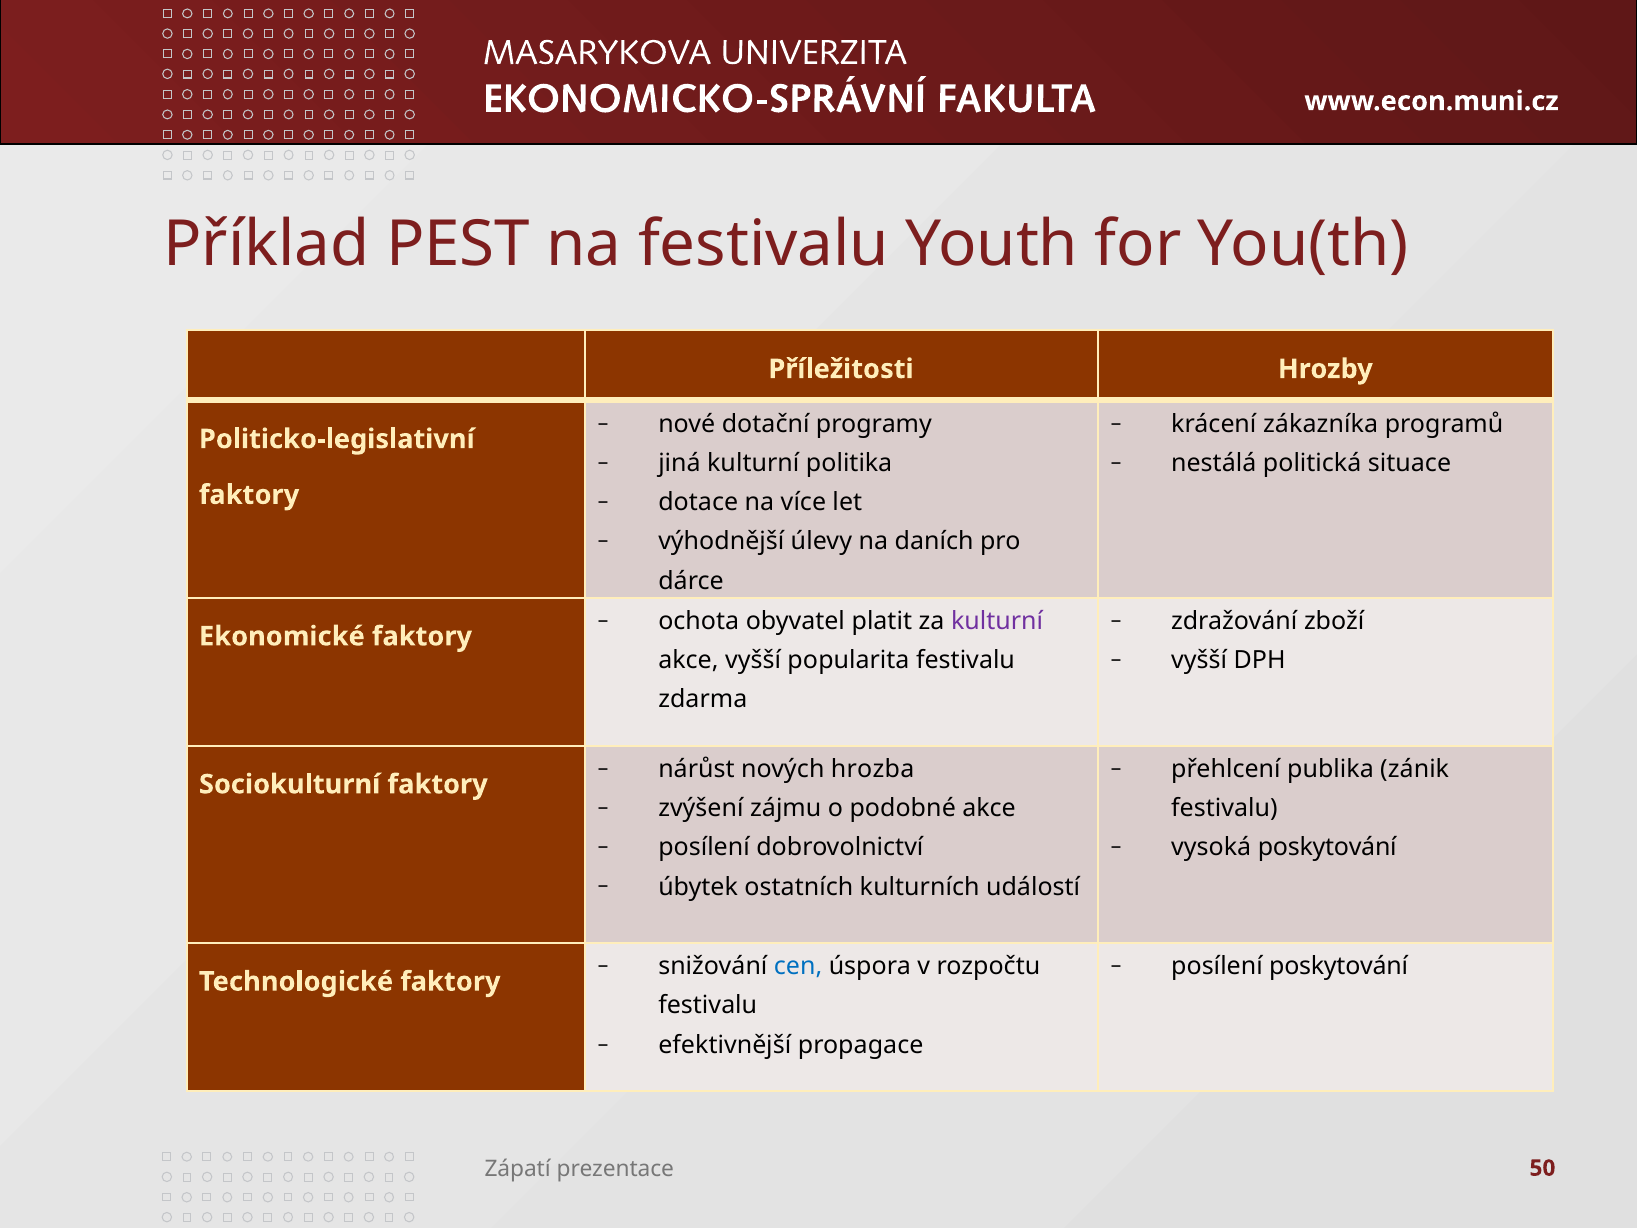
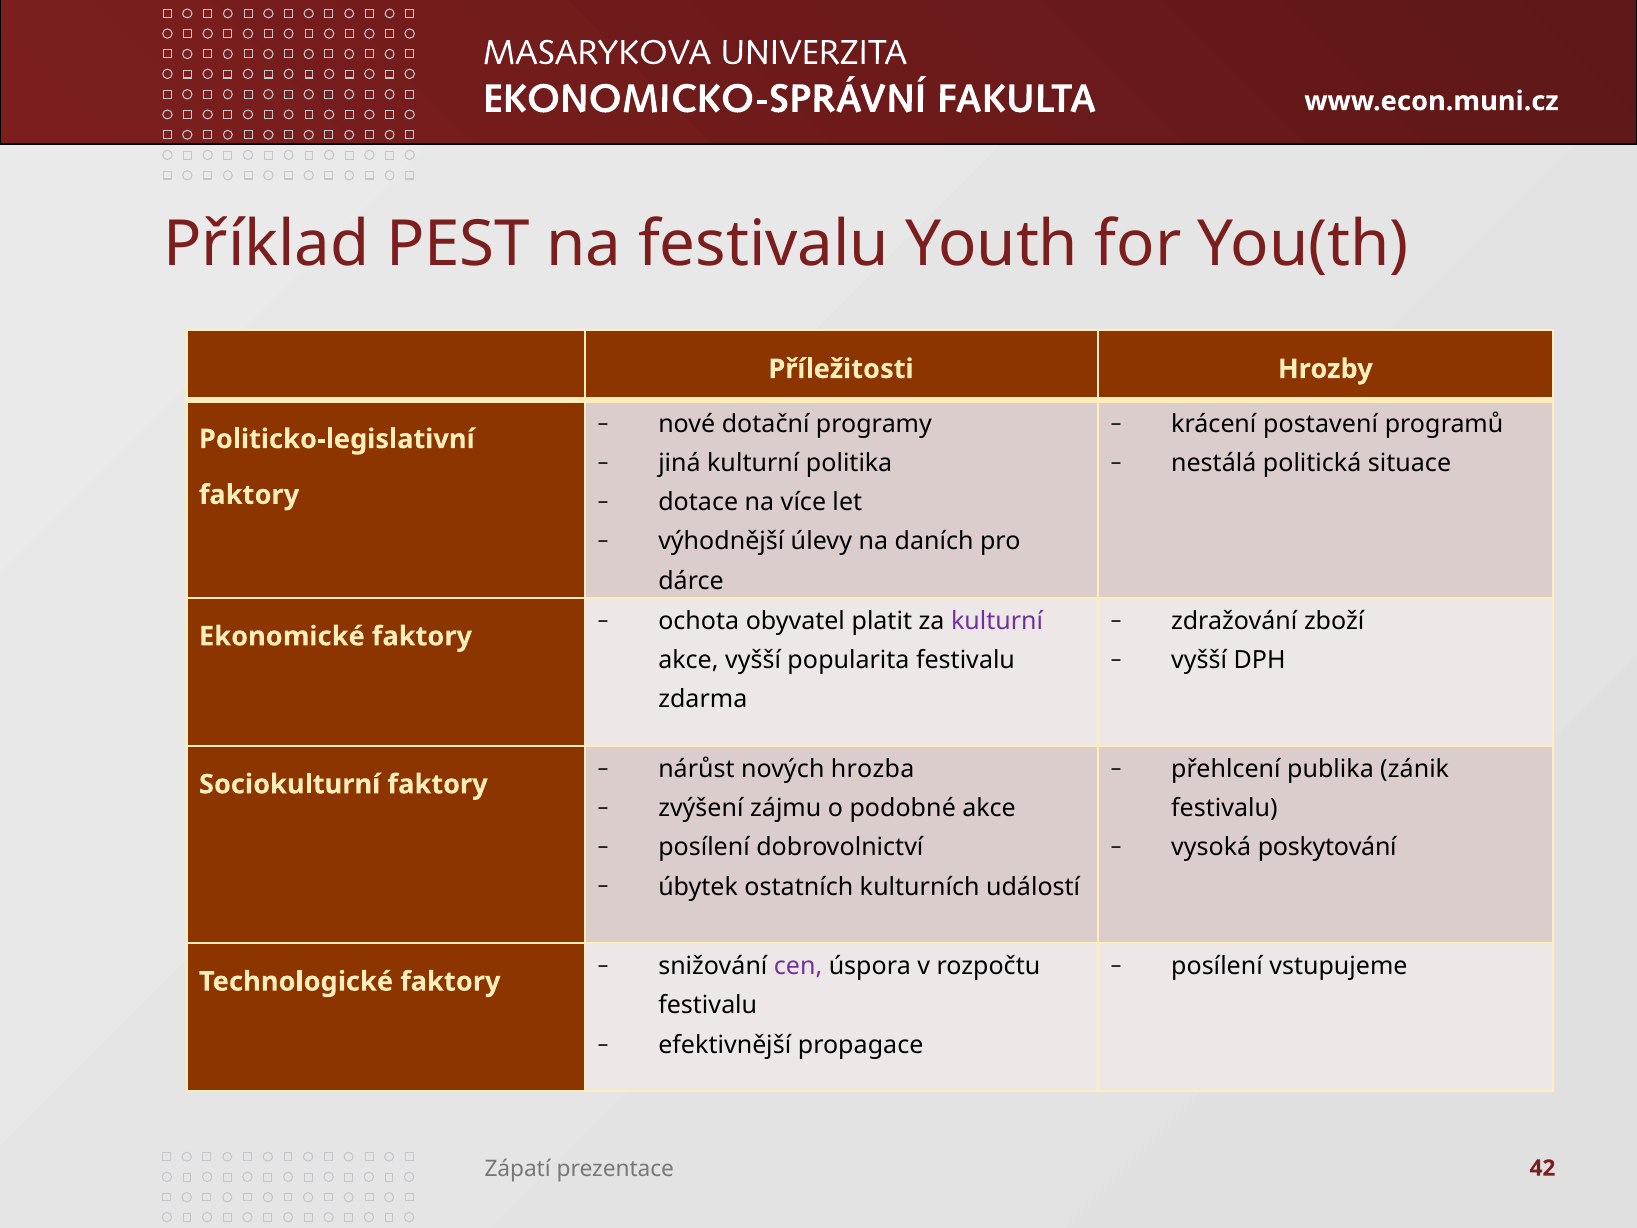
zákazníka: zákazníka -> postavení (1321, 424)
cen colour: blue -> purple (798, 966)
posílení poskytování: poskytování -> vstupujeme (1338, 966)
50: 50 -> 42 (1542, 1168)
